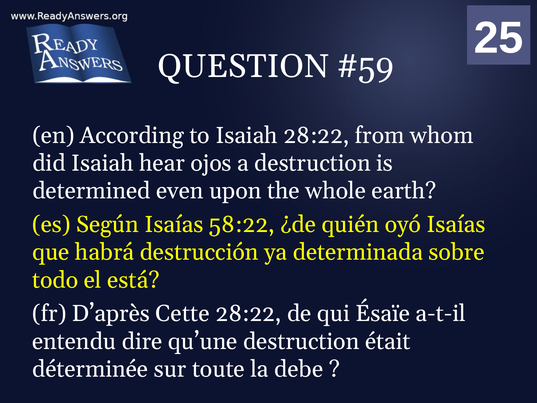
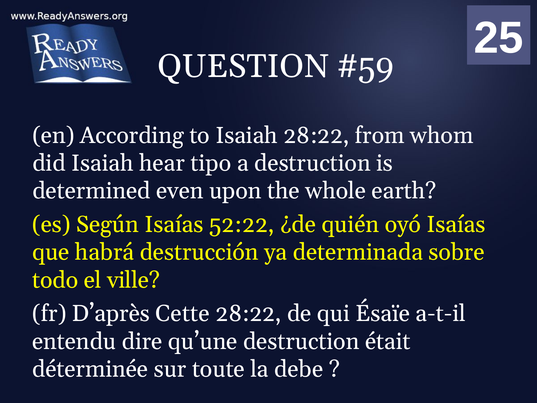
ojos: ojos -> tipo (211, 163)
58:22: 58:22 -> 52:22 (242, 224)
está: está -> ville (134, 280)
